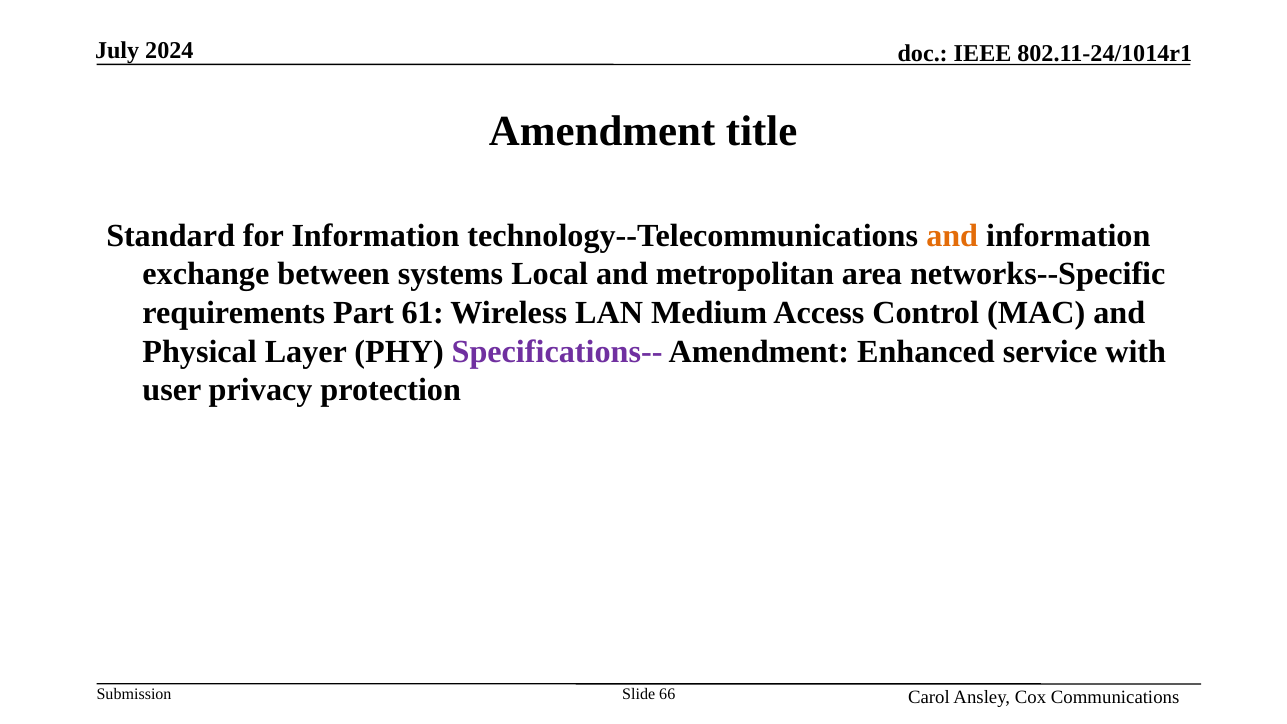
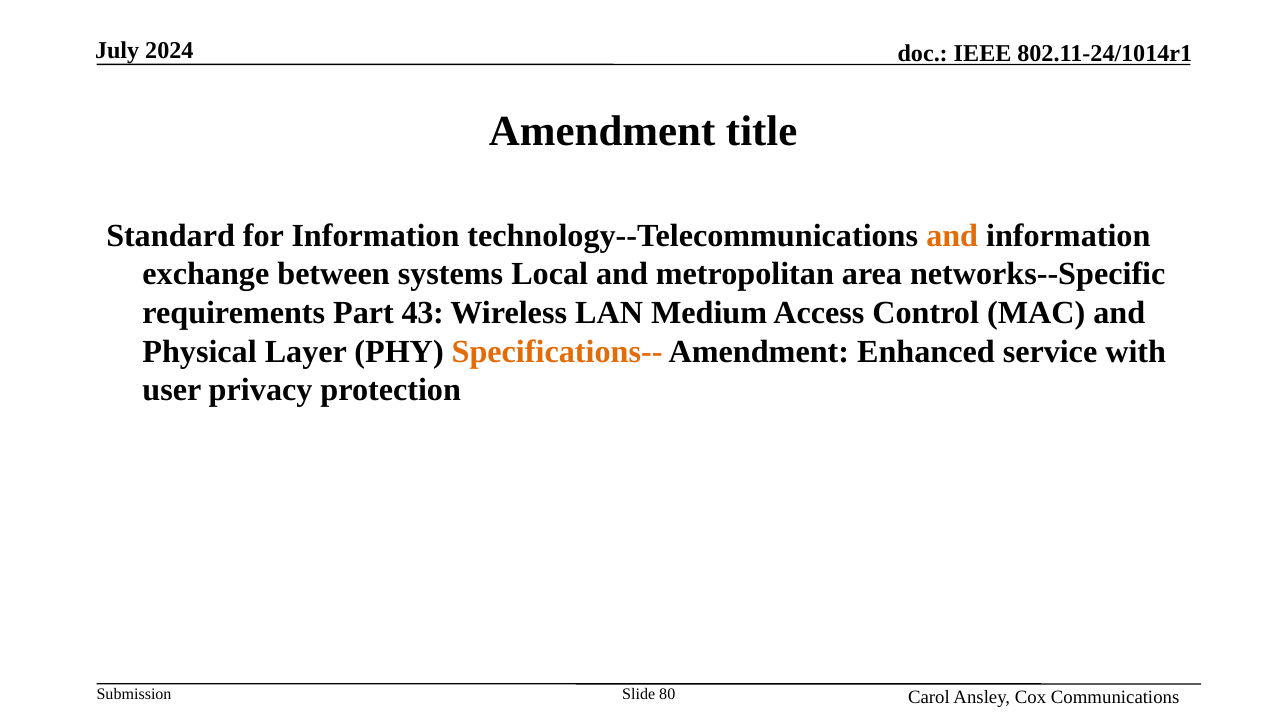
61: 61 -> 43 (423, 313)
Specifications-- colour: purple -> orange (557, 351)
66: 66 -> 80 (667, 694)
